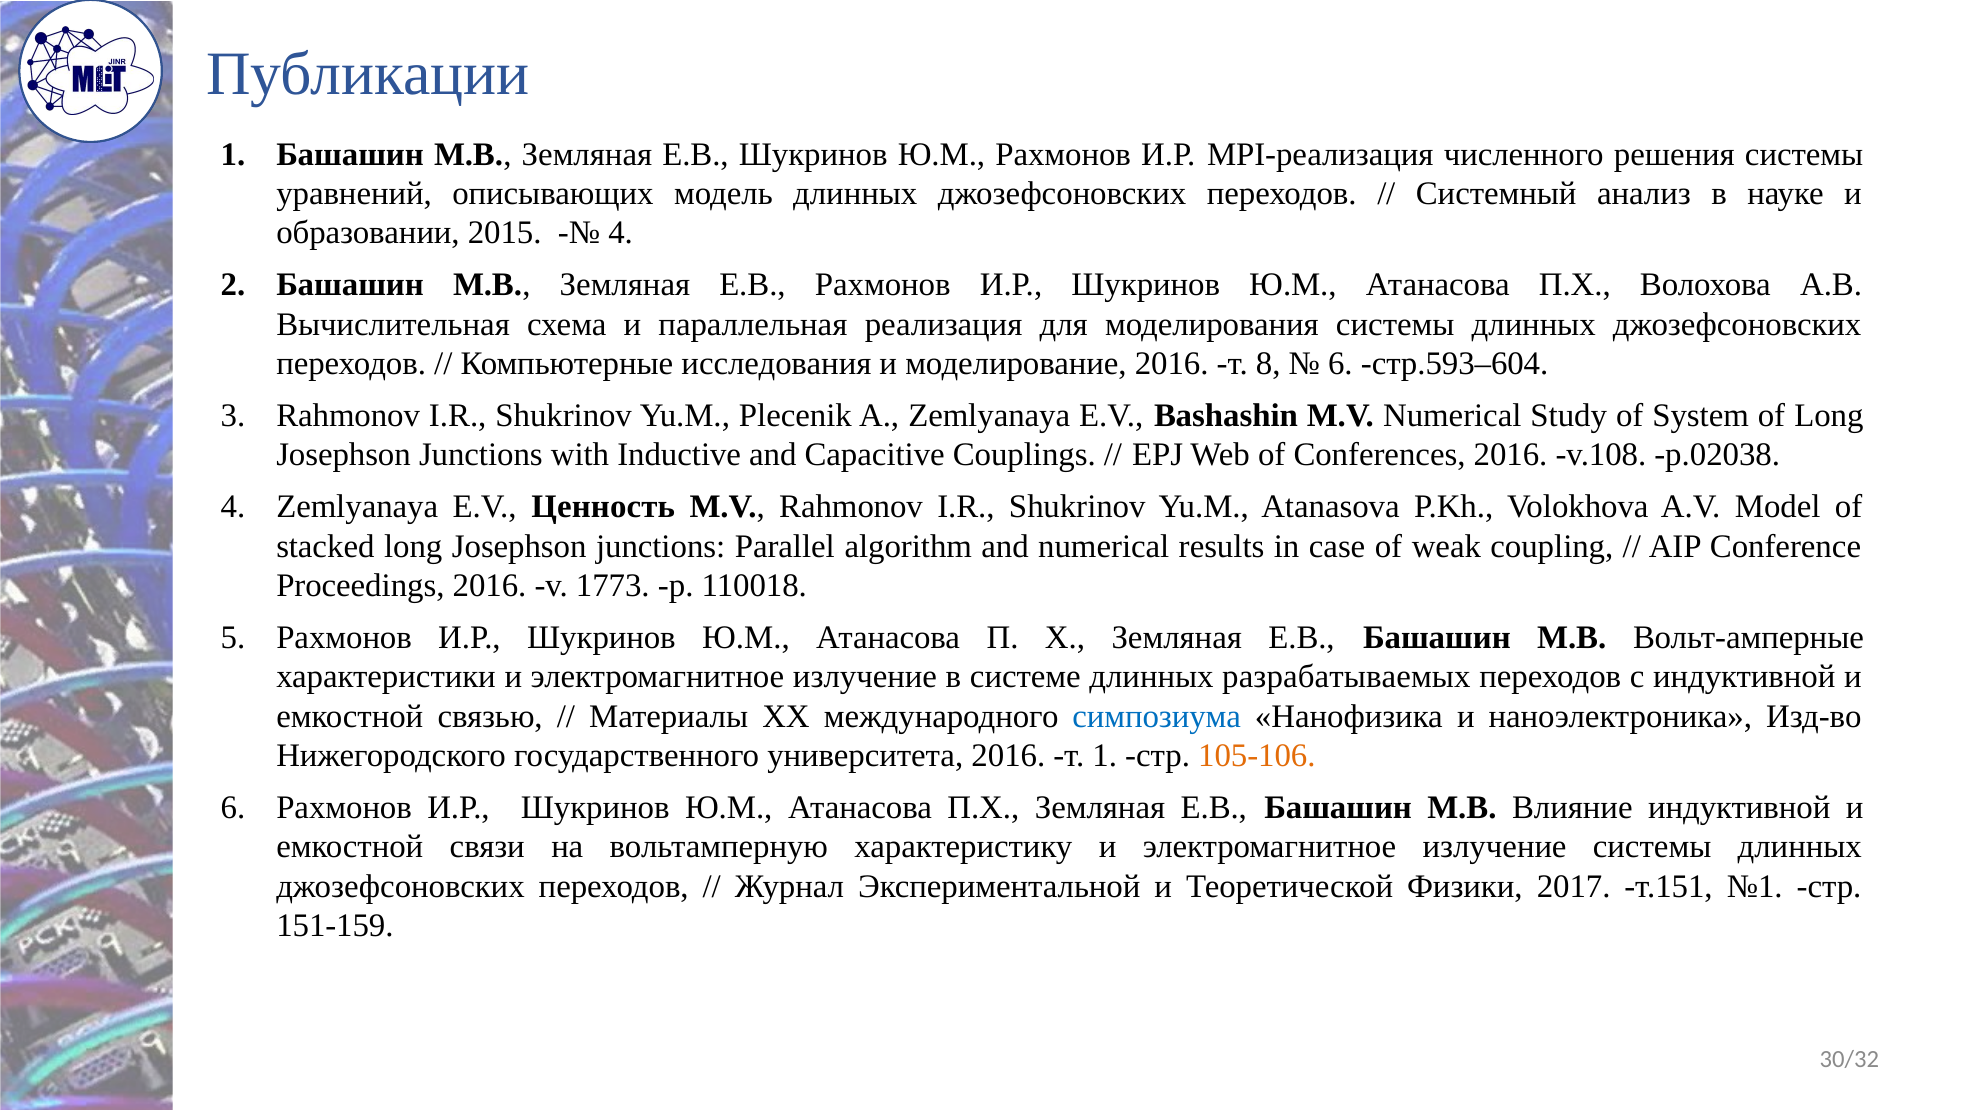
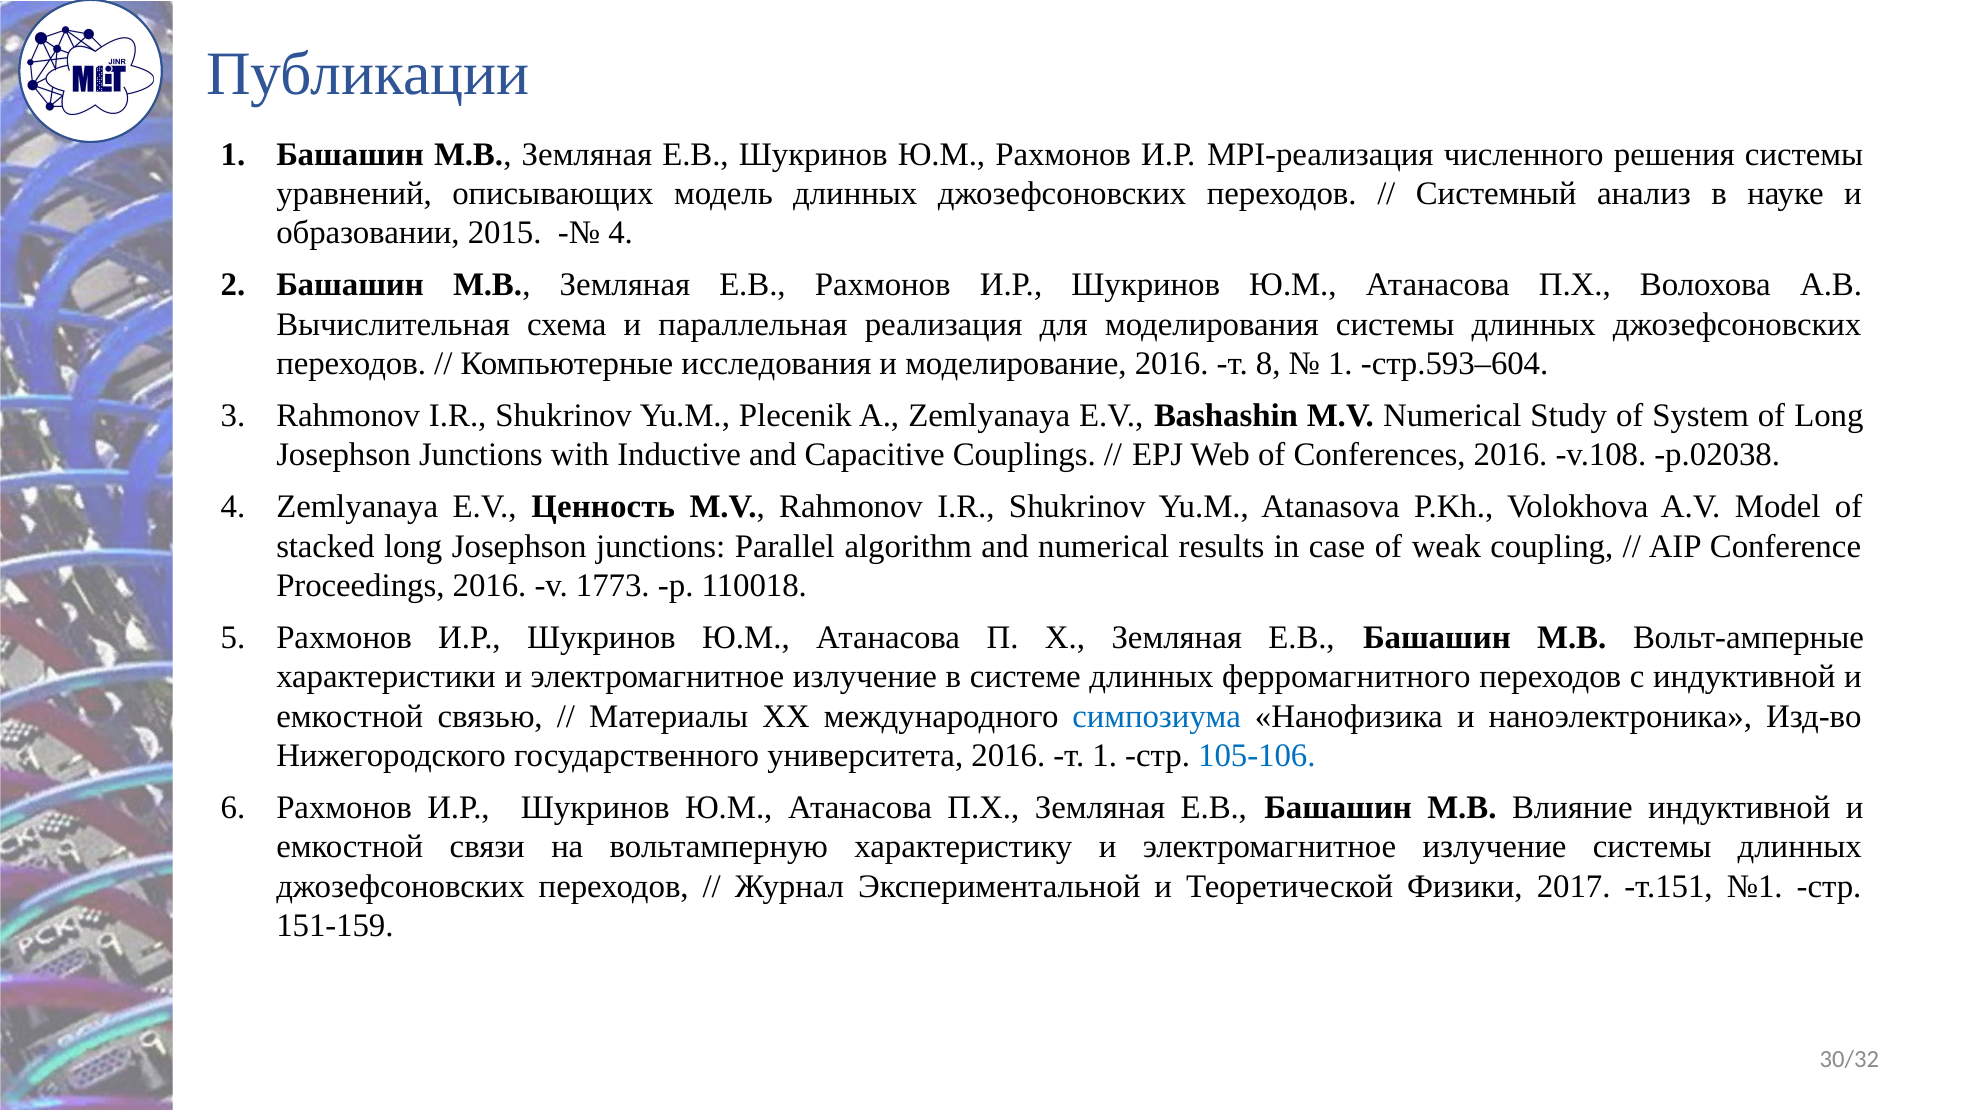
6: 6 -> 1 (1340, 364)
разрабатываемых: разрабатываемых -> ферромагнитного (1346, 677)
105-106 colour: orange -> blue (1257, 756)
